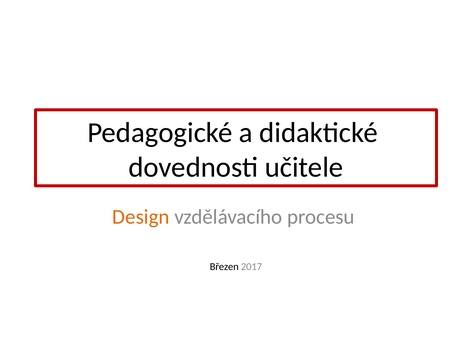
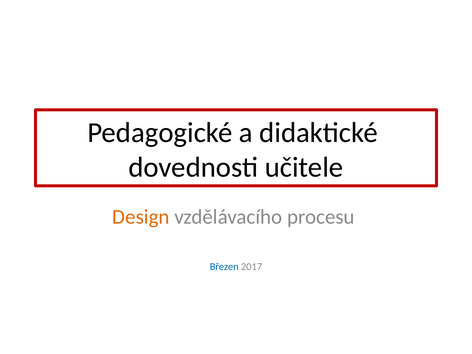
Březen colour: black -> blue (224, 267)
